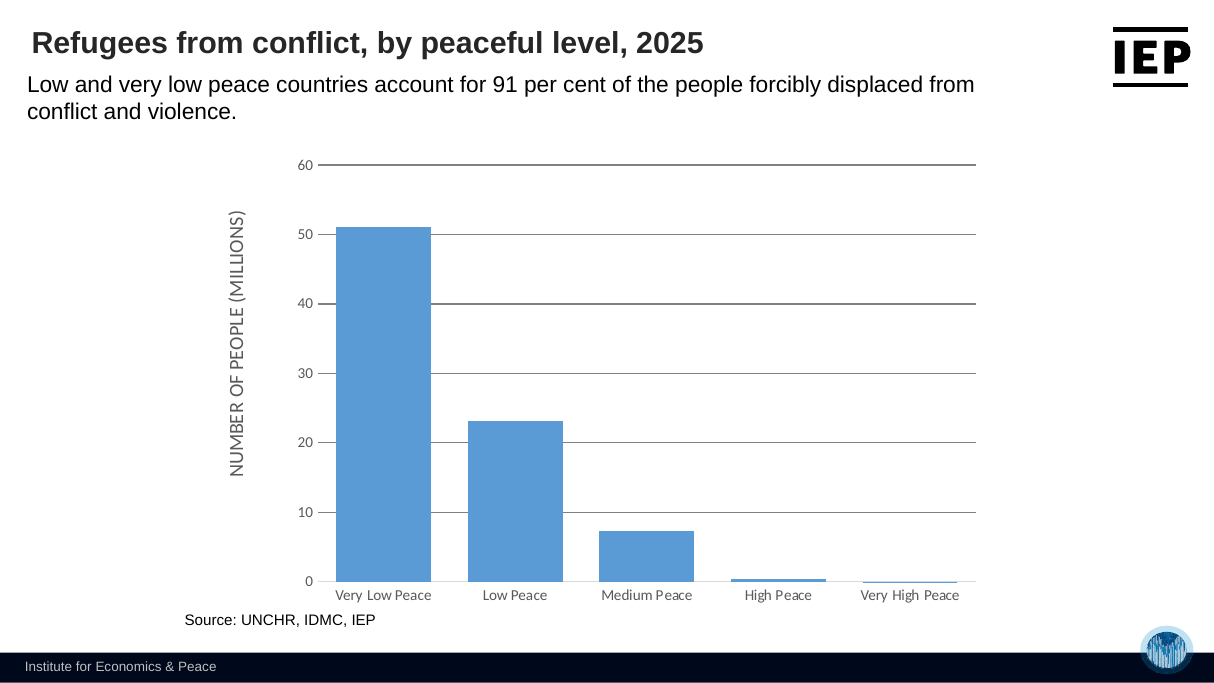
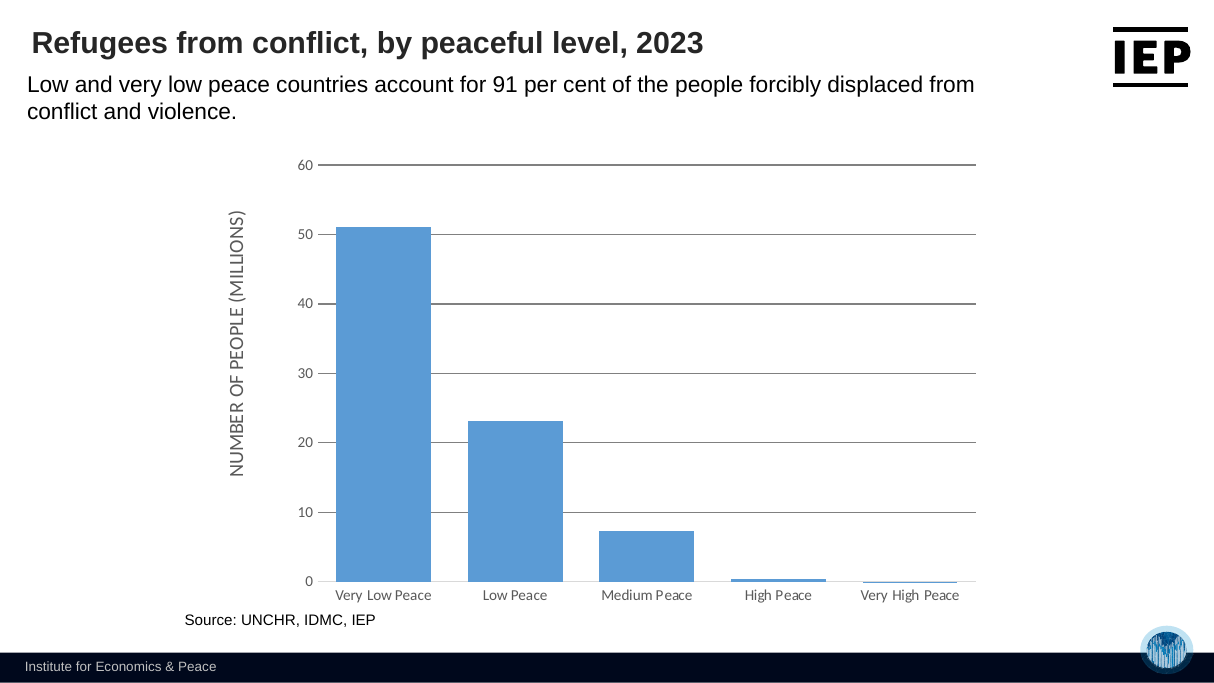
2025: 2025 -> 2023 (670, 44)
